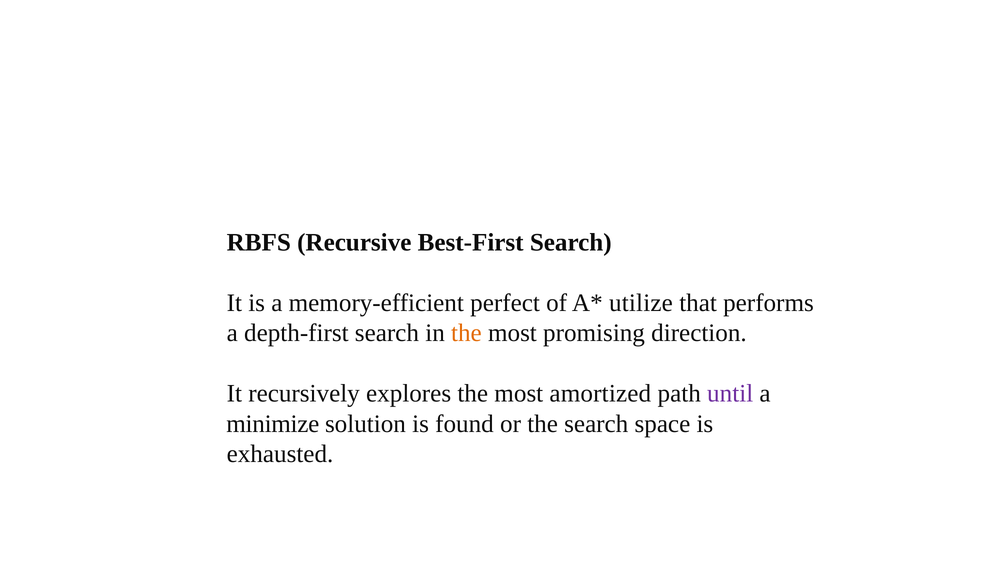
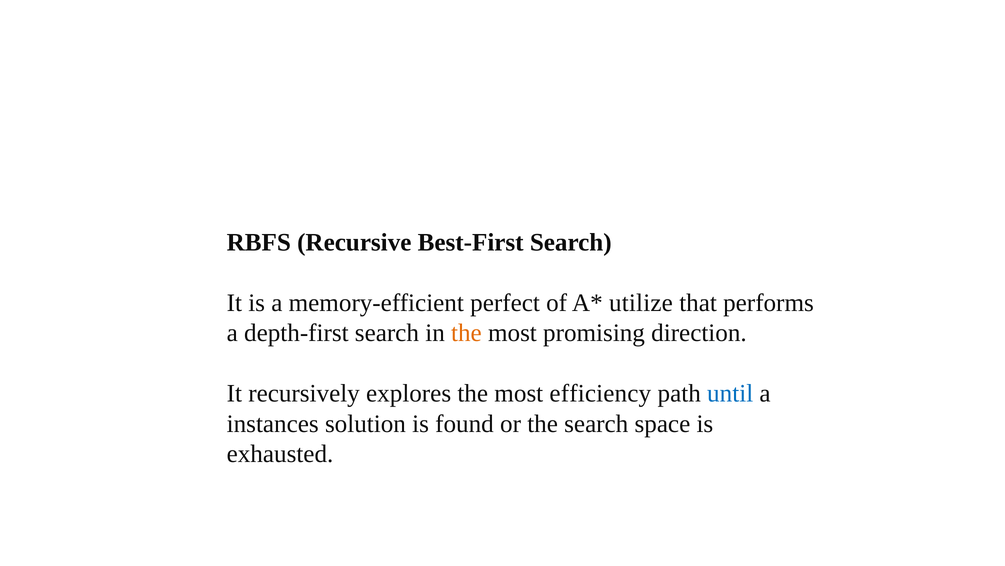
amortized: amortized -> efficiency (600, 393)
until colour: purple -> blue (730, 393)
minimize: minimize -> instances (273, 423)
